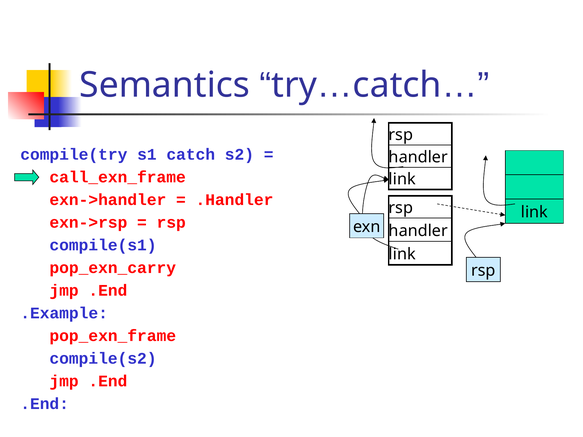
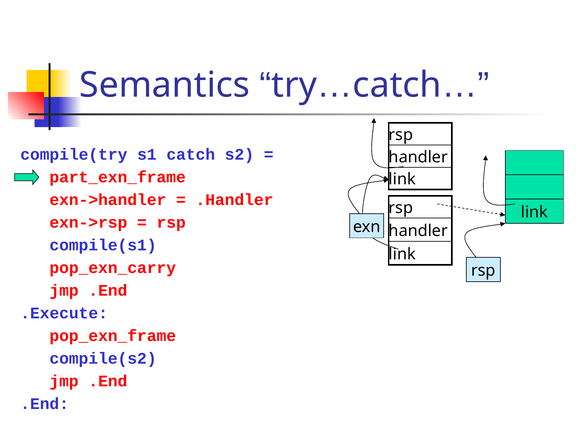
call_exn_frame: call_exn_frame -> part_exn_frame (118, 177)
.Example: .Example -> .Execute (64, 313)
